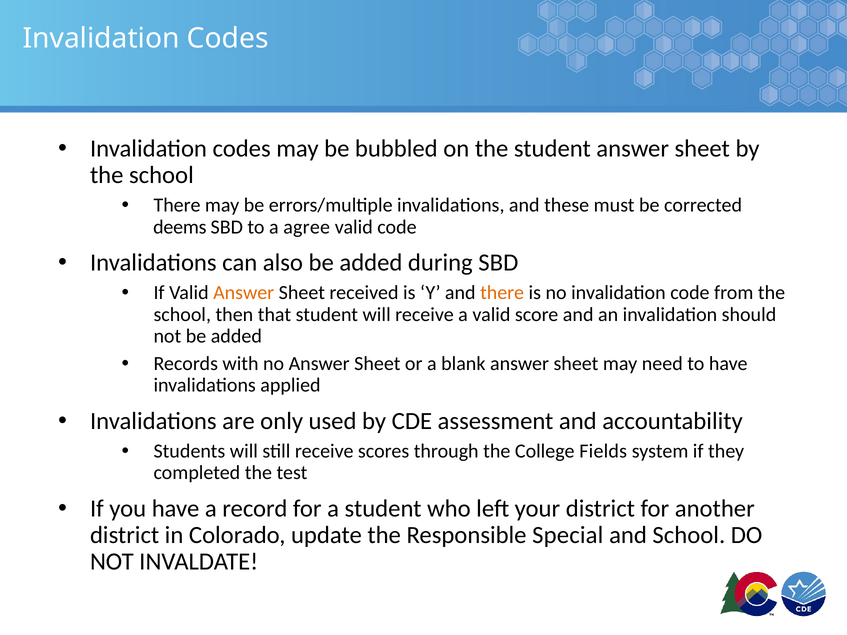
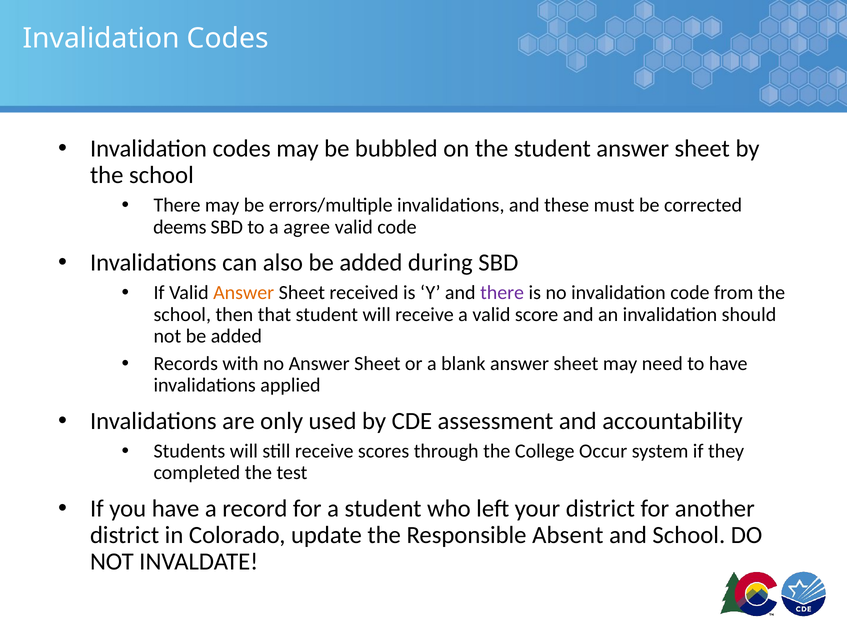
there colour: orange -> purple (502, 293)
Fields: Fields -> Occur (603, 451)
Special: Special -> Absent (568, 535)
